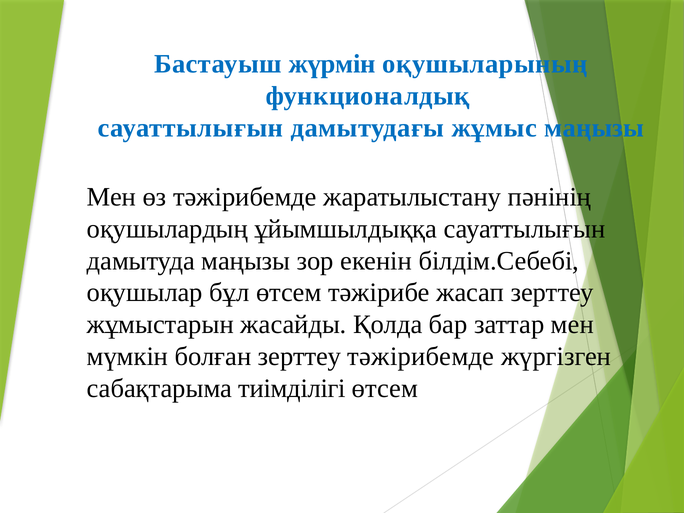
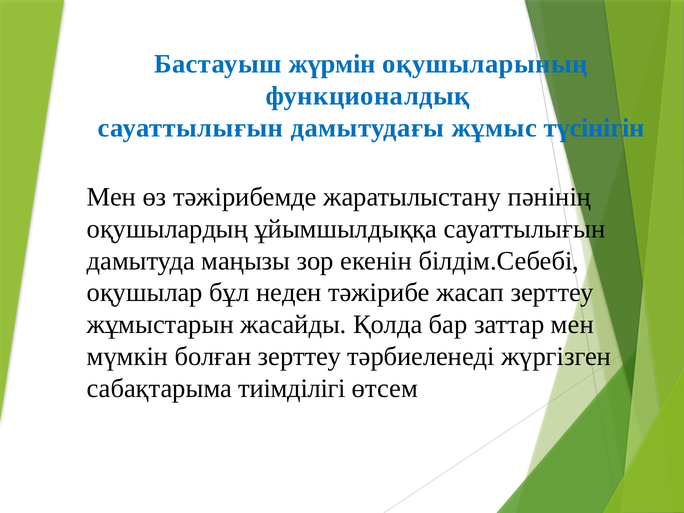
жұмыс маңызы: маңызы -> түсінігін (594, 128)
бұл өтсем: өтсем -> неден (289, 293)
зерттеу тәжірибемде: тәжірибемде -> тәрбиеленеді (421, 357)
